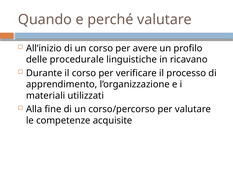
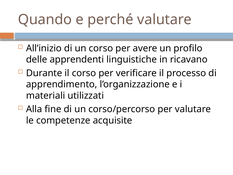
procedurale: procedurale -> apprendenti (77, 59)
